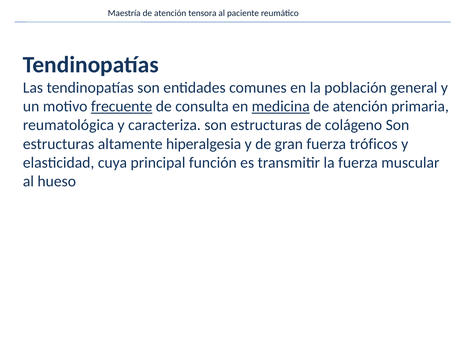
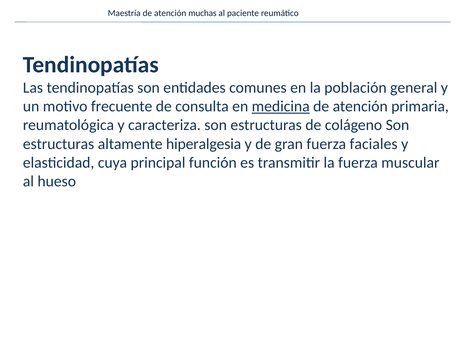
tensora: tensora -> muchas (202, 13)
frecuente underline: present -> none (122, 106)
tróficos: tróficos -> faciales (374, 144)
